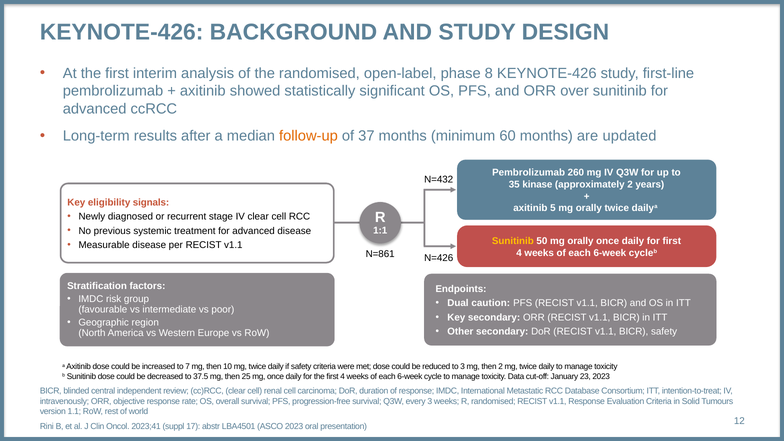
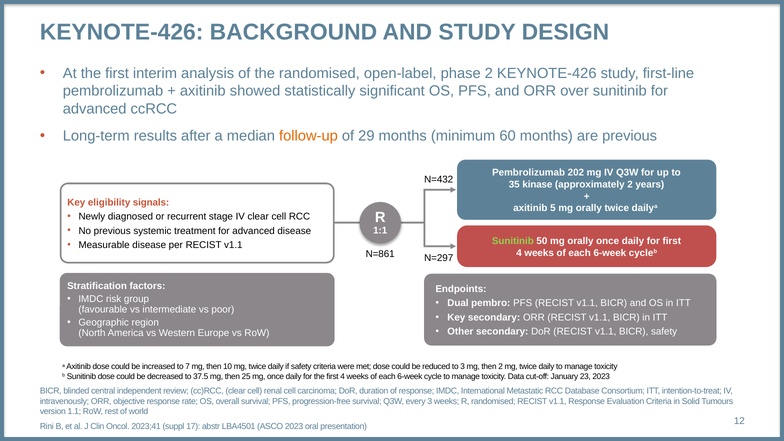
phase 8: 8 -> 2 (489, 73)
37: 37 -> 29 (366, 136)
are updated: updated -> previous (630, 136)
260: 260 -> 202 (576, 173)
Sunitinib colour: yellow -> light green (513, 241)
N=426: N=426 -> N=297 (439, 258)
caution: caution -> pembro (491, 303)
